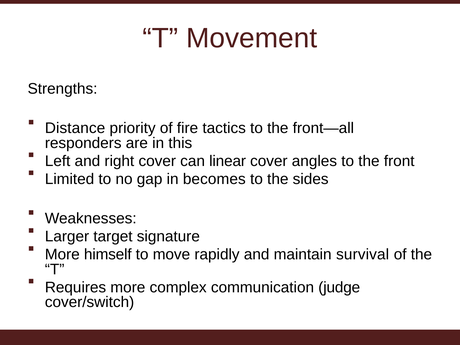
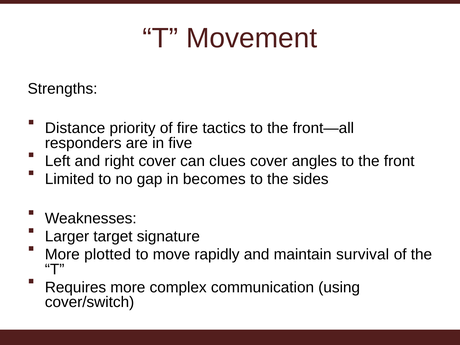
this: this -> five (180, 143)
linear: linear -> clues (227, 161)
himself: himself -> plotted (108, 255)
judge: judge -> using (339, 287)
